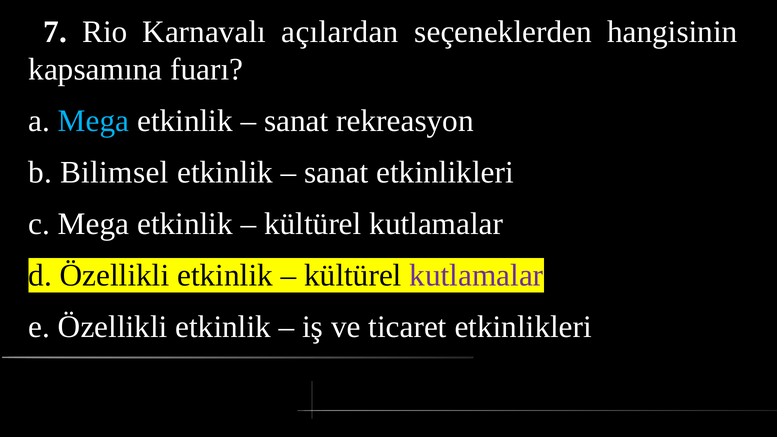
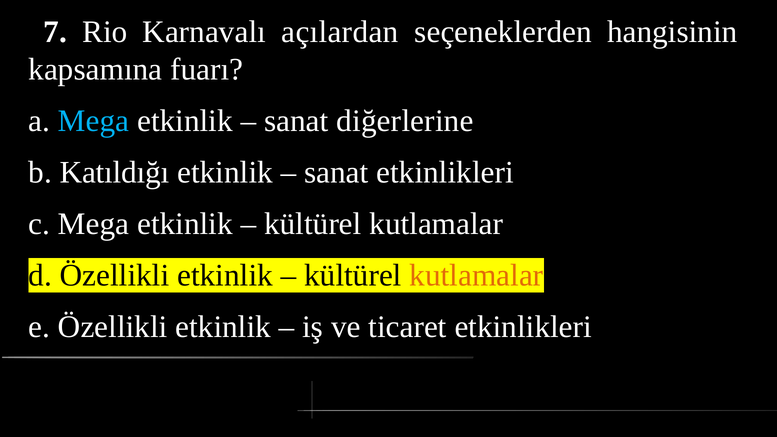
rekreasyon: rekreasyon -> diğerlerine (405, 121)
Bilimsel: Bilimsel -> Katıldığı (115, 172)
kutlamalar colour: purple -> orange (476, 275)
